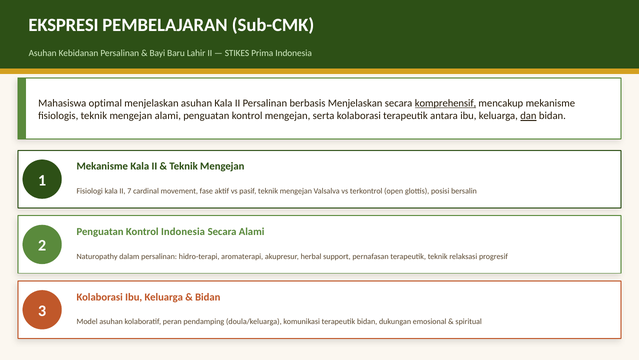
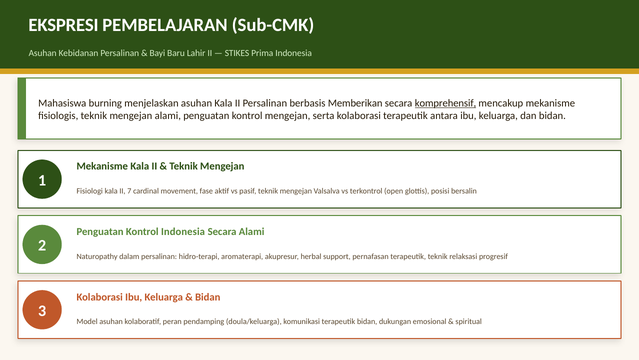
optimal: optimal -> burning (105, 103)
berbasis Menjelaskan: Menjelaskan -> Memberikan (355, 103)
dan underline: present -> none (528, 116)
